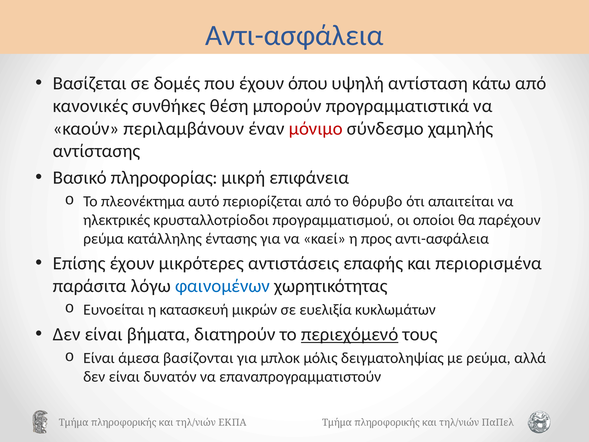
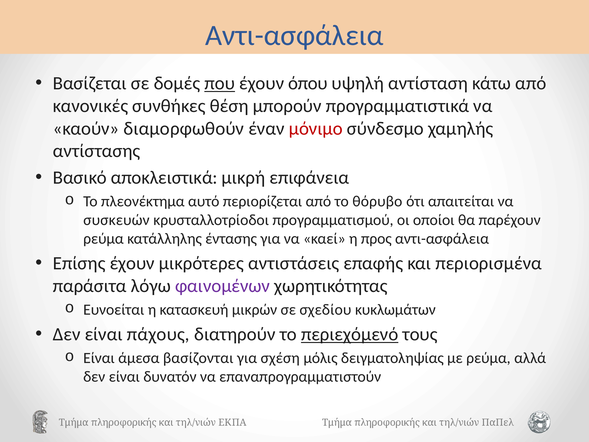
που underline: none -> present (220, 83)
περιλαμβάνουν: περιλαμβάνουν -> διαμορφωθούν (184, 128)
πληροφορίας: πληροφορίας -> αποκλειστικά (164, 178)
ηλεκτρικές: ηλεκτρικές -> συσκευών (116, 220)
φαινομένων colour: blue -> purple (223, 286)
ευελιξία: ευελιξία -> σχεδίου (325, 309)
βήματα: βήματα -> πάχους (158, 334)
μπλοκ: μπλοκ -> σχέση (280, 358)
